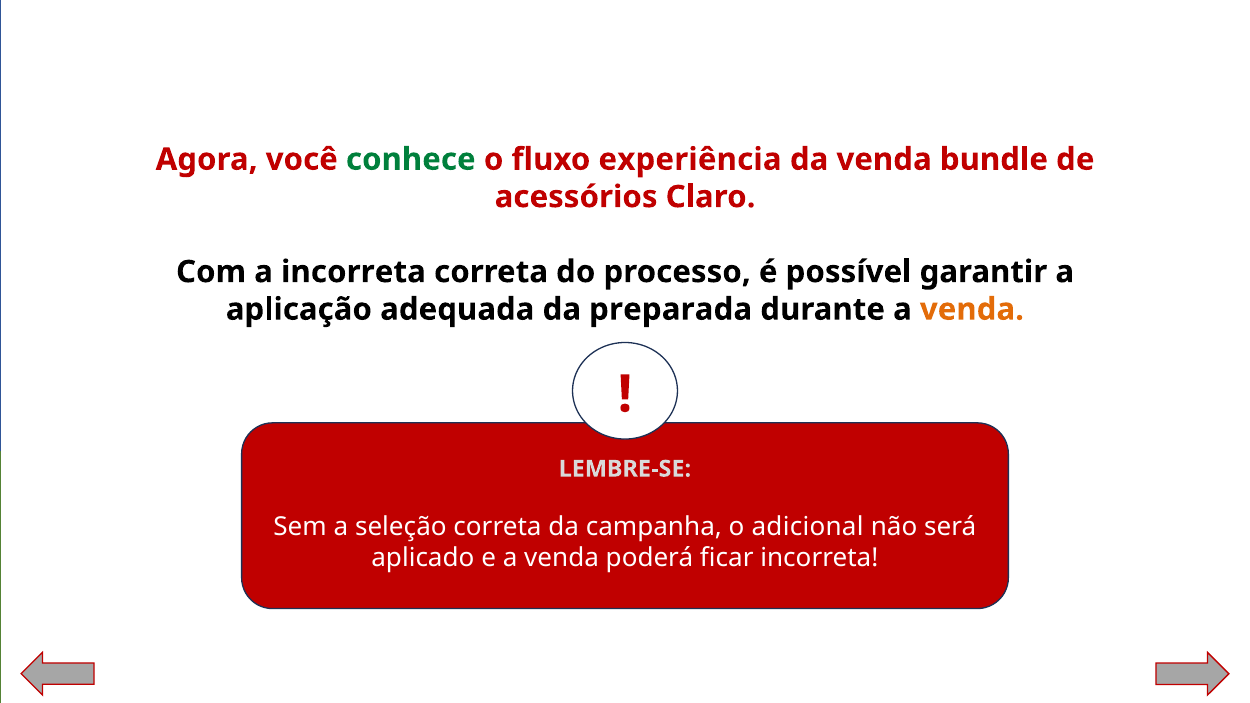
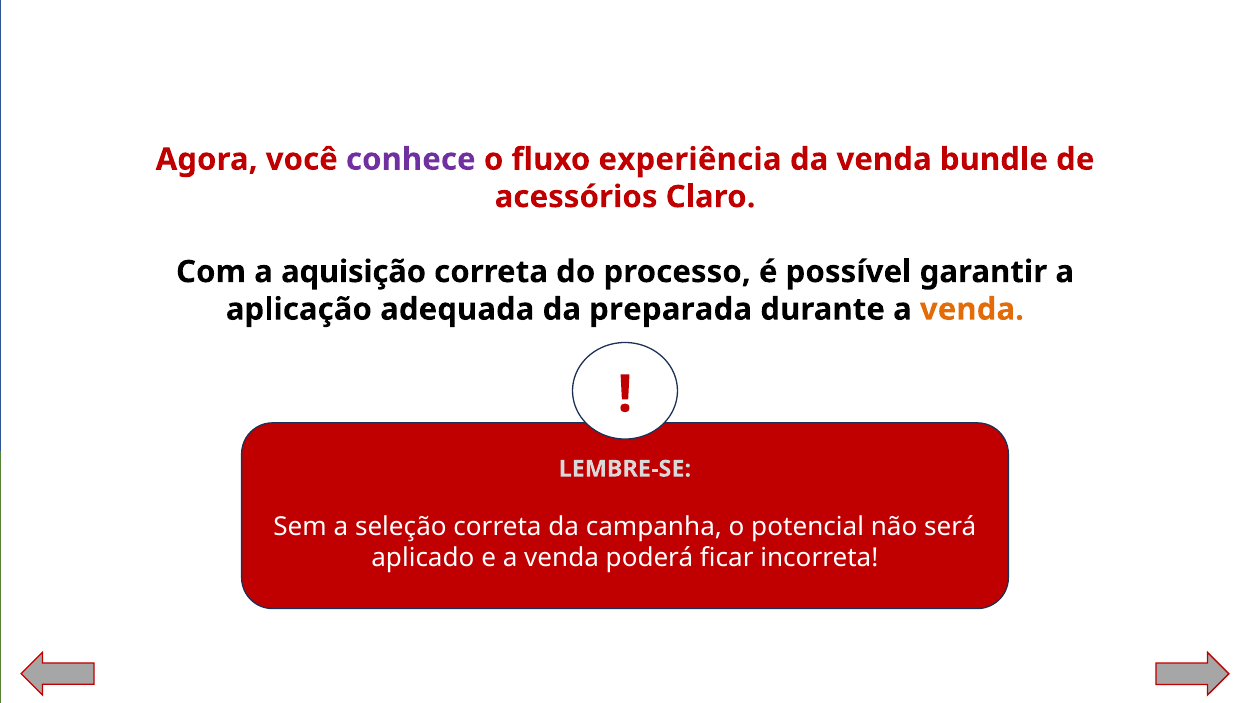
conhece colour: green -> purple (411, 159)
a incorreta: incorreta -> aquisição (354, 272)
adicional: adicional -> potencial (808, 527)
